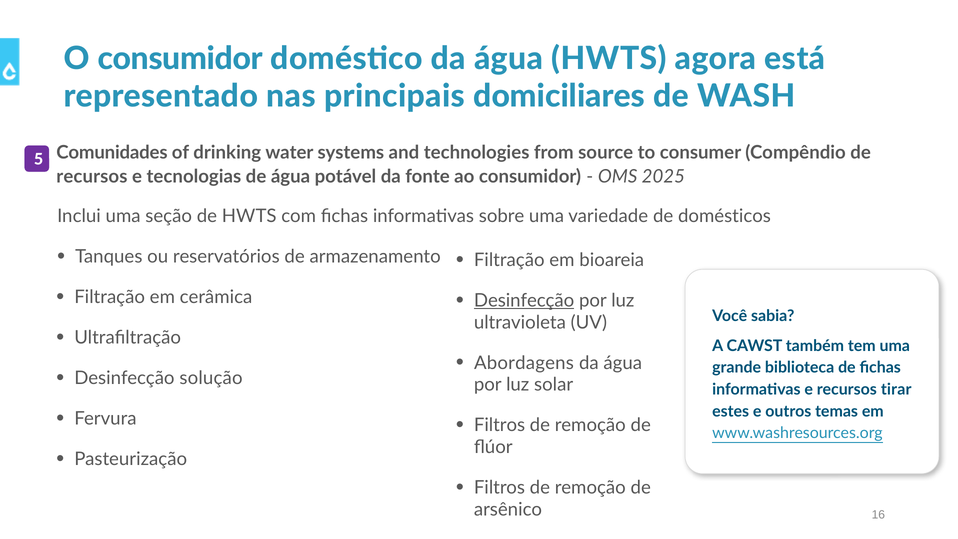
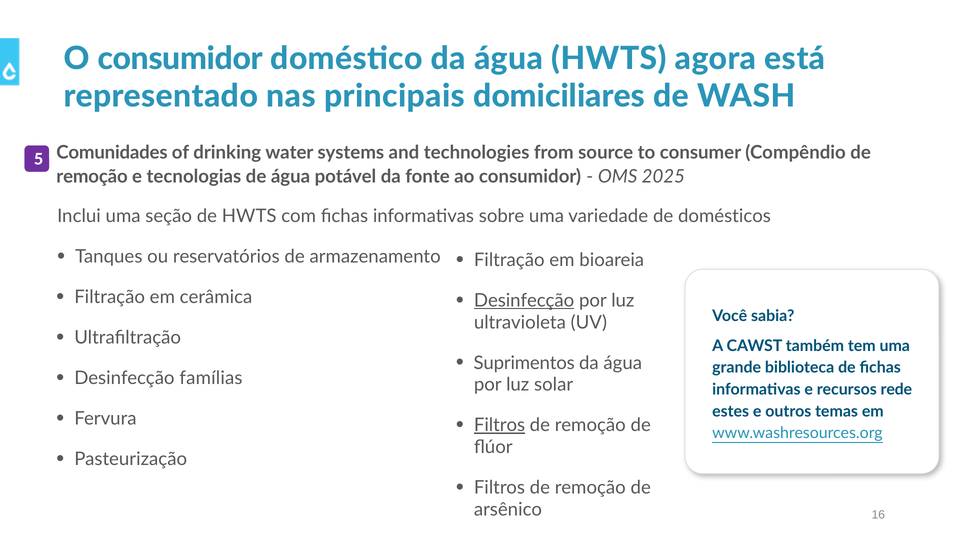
recursos: recursos -> remoção (92, 176)
Abordagens: Abordagens -> Suprimentos (524, 363)
solução: solução -> famílias (211, 378)
tirar: tirar -> rede (896, 389)
Filtros underline: none -> present (499, 425)
